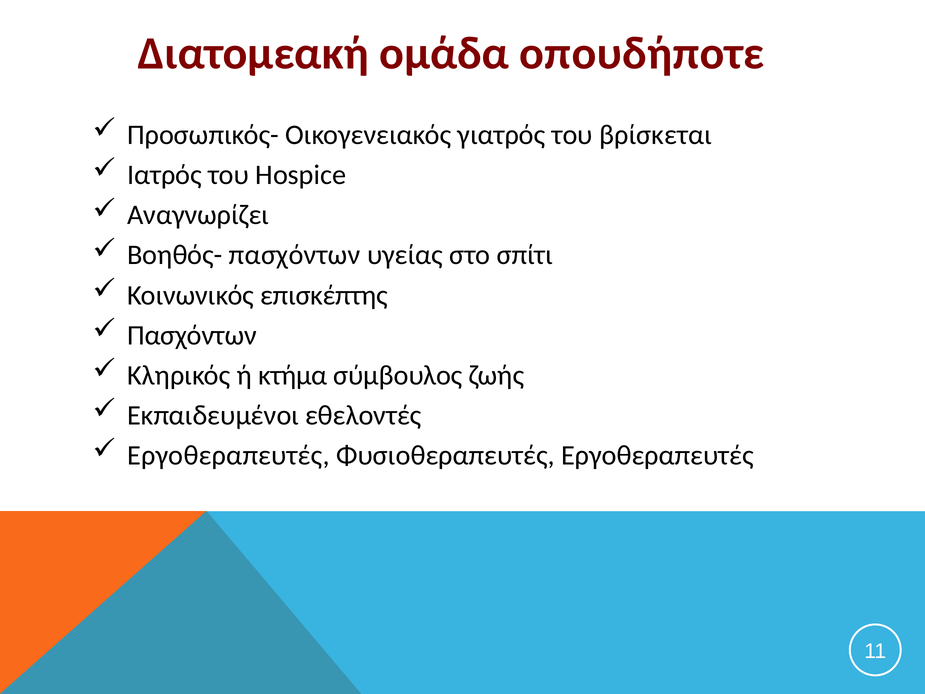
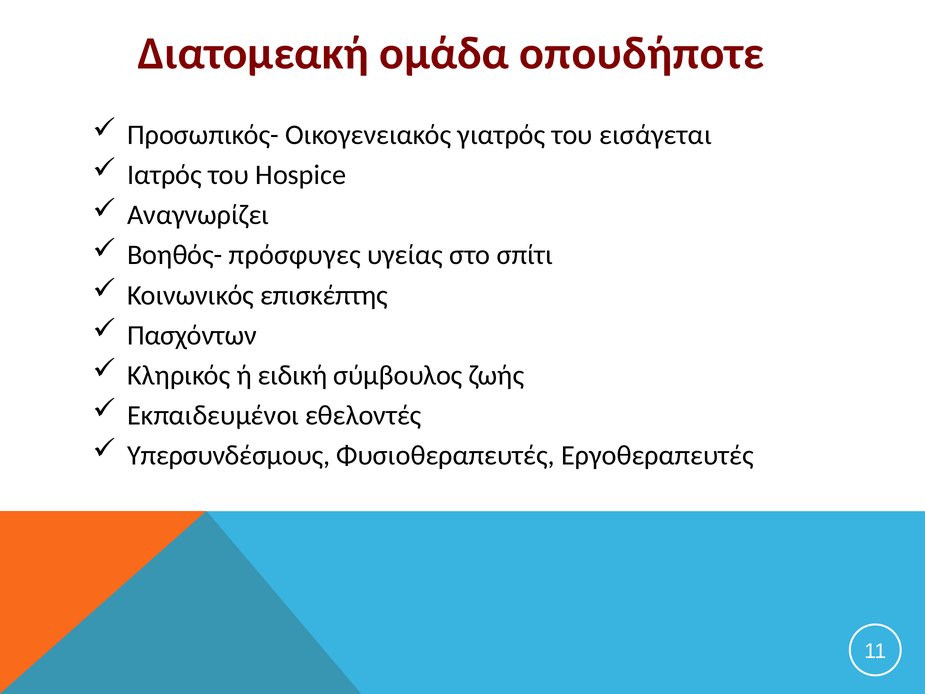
βρίσκεται: βρίσκεται -> εισάγεται (655, 135)
Βοηθός- πασχόντων: πασχόντων -> πρόσφυγες (295, 255)
κτήμα: κτήμα -> ειδική (293, 375)
Εργοθεραπευτές: Εργοθεραπευτές -> Υπερσυνδέσμους (229, 455)
